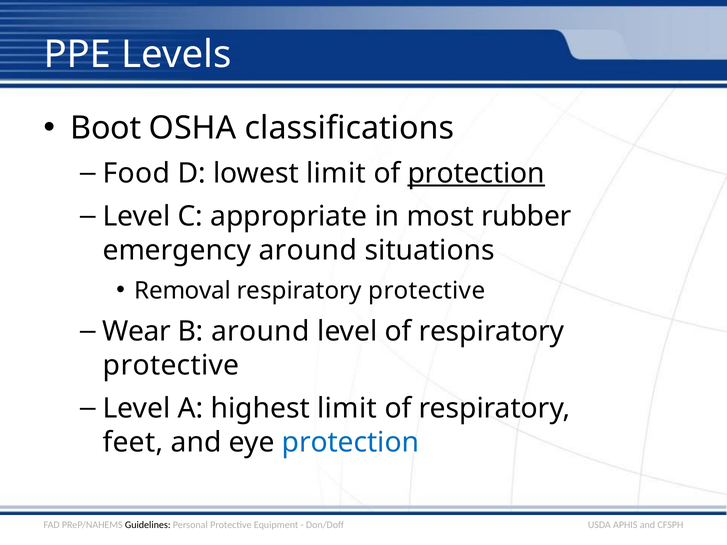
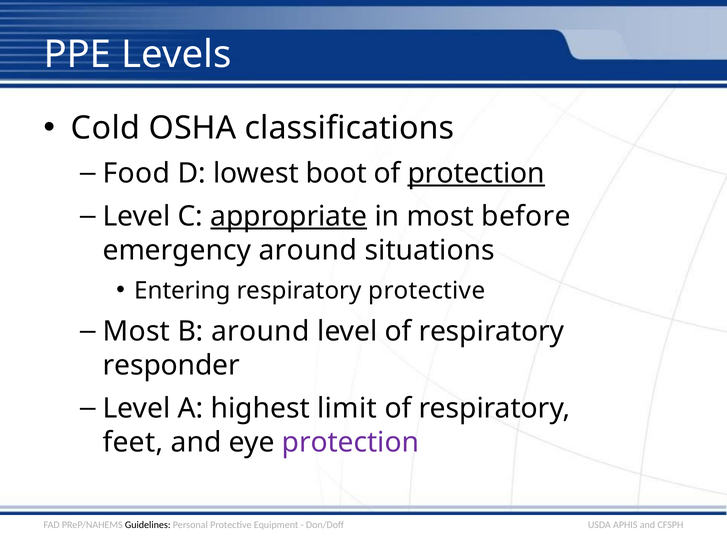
Boot: Boot -> Cold (106, 128)
lowest limit: limit -> boot (336, 173)
appropriate underline: none -> present (289, 216)
rubber: rubber -> before (526, 216)
Removal: Removal -> Entering (183, 291)
Wear: Wear -> Most (136, 332)
protective: protective -> responder (171, 366)
protection colour: blue -> purple (350, 443)
